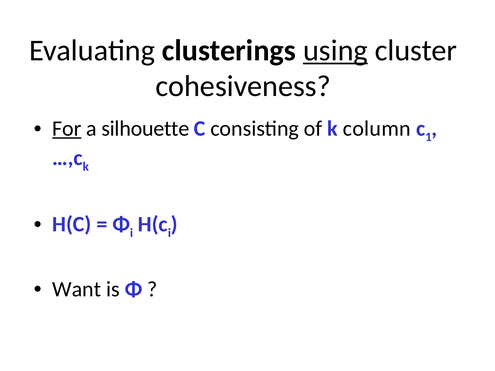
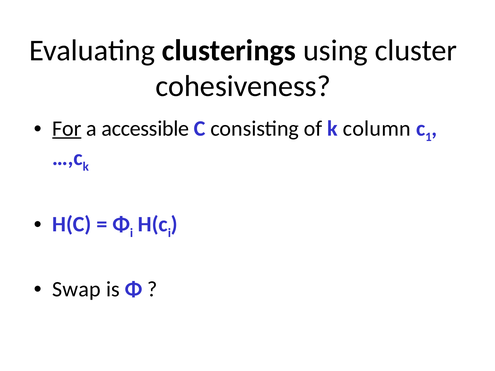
using underline: present -> none (335, 51)
silhouette: silhouette -> accessible (145, 129)
Want: Want -> Swap (77, 289)
